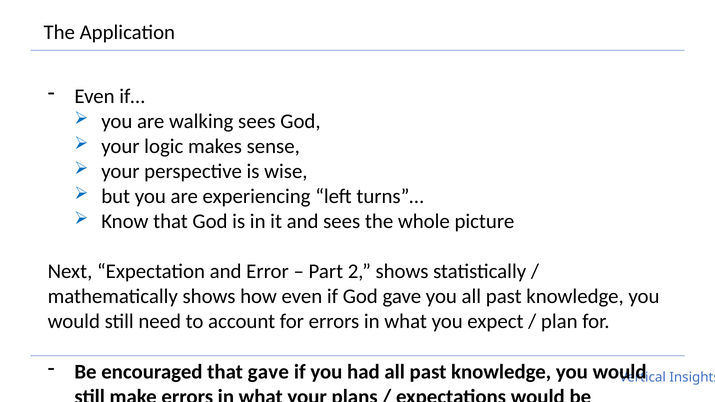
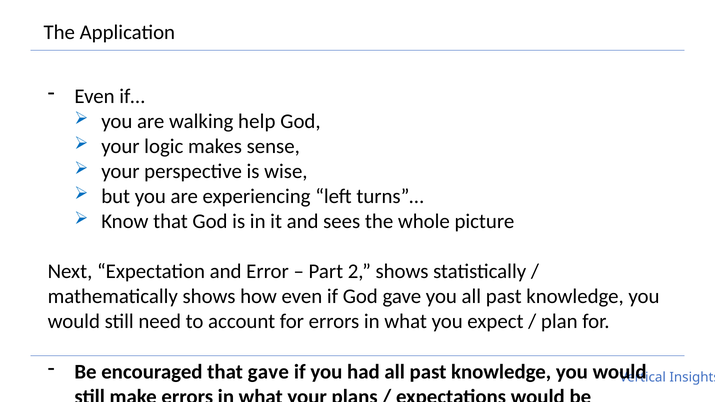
walking sees: sees -> help (257, 121)
